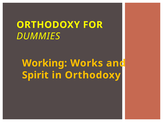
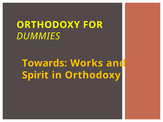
Working: Working -> Towards (45, 63)
